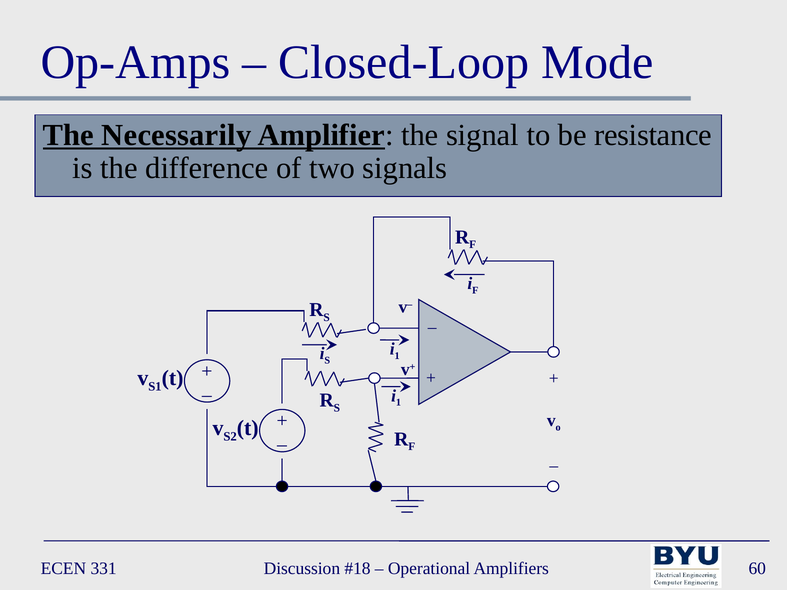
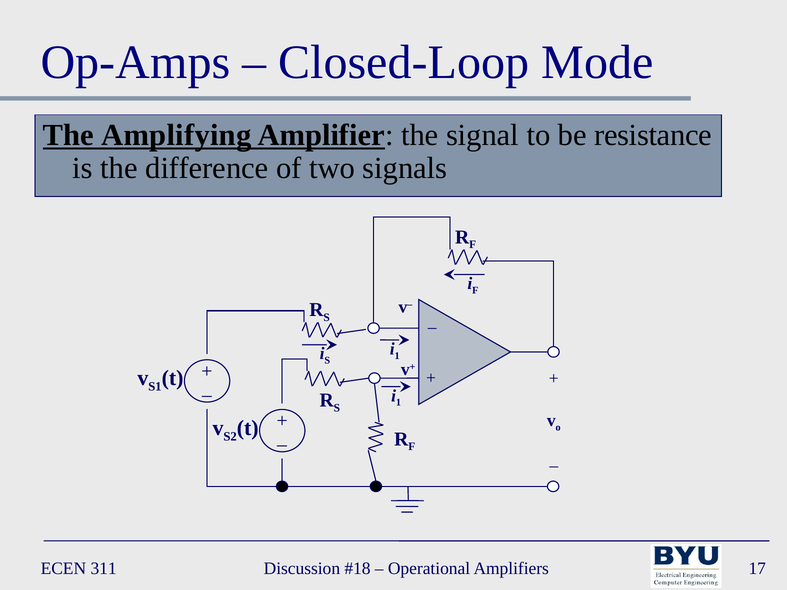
Necessarily: Necessarily -> Amplifying (176, 135)
331: 331 -> 311 (104, 568)
60: 60 -> 17 (757, 568)
